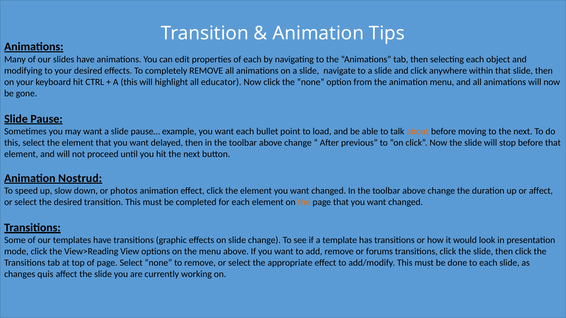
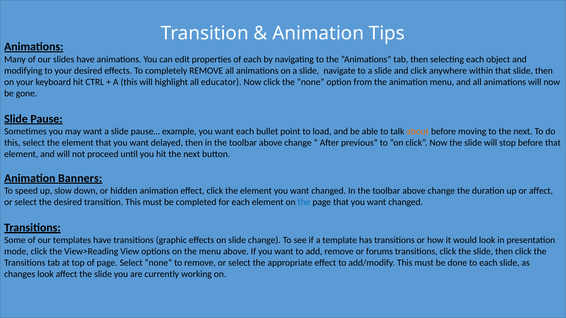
Nostrud: Nostrud -> Banners (80, 178)
photos: photos -> hidden (124, 191)
the colour: orange -> blue (304, 202)
changes quis: quis -> look (45, 274)
